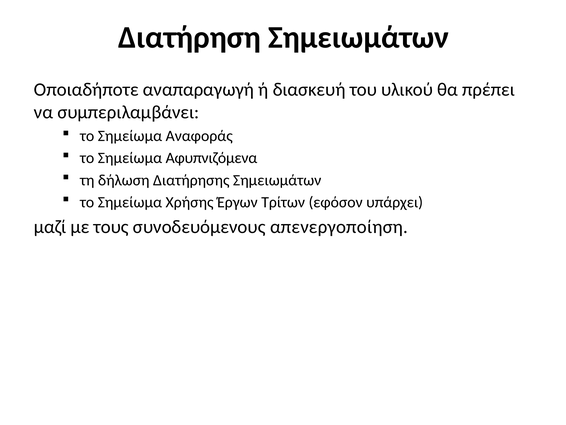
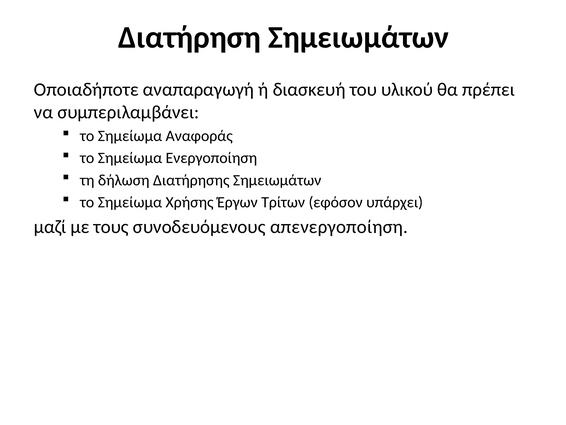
Αφυπνιζόμενα: Αφυπνιζόμενα -> Ενεργοποίηση (211, 158)
